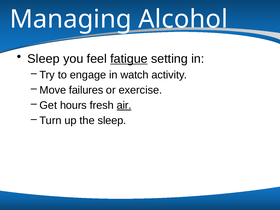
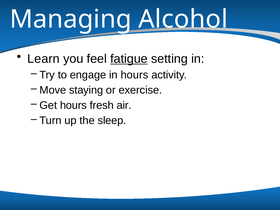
Sleep: Sleep -> Learn (43, 59)
in watch: watch -> hours (134, 75)
failures: failures -> staying (86, 90)
air underline: present -> none (124, 105)
